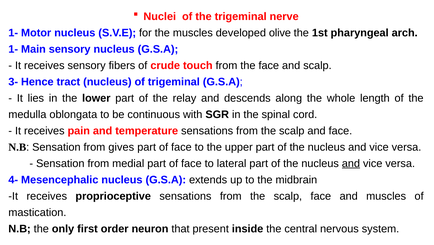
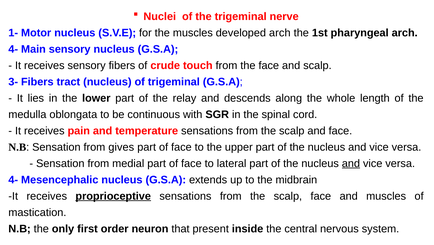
developed olive: olive -> arch (280, 33)
1-: 1- -> 4- (13, 49)
3- Hence: Hence -> Fibers (37, 82)
proprioceptive underline: none -> present (113, 196)
